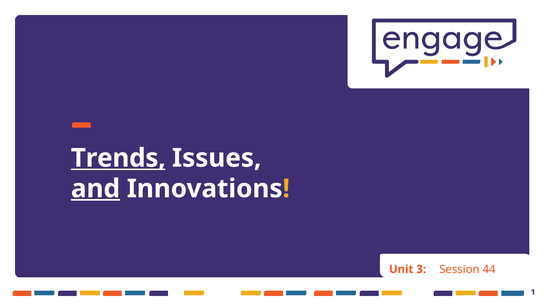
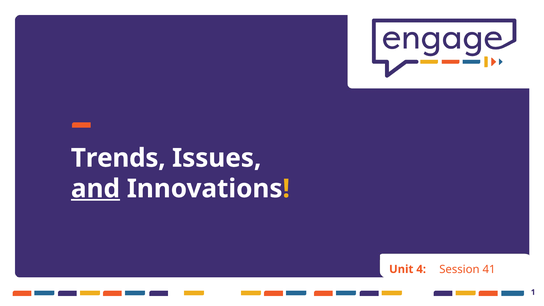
Trends underline: present -> none (118, 158)
3: 3 -> 4 (421, 270)
44: 44 -> 41 (489, 270)
